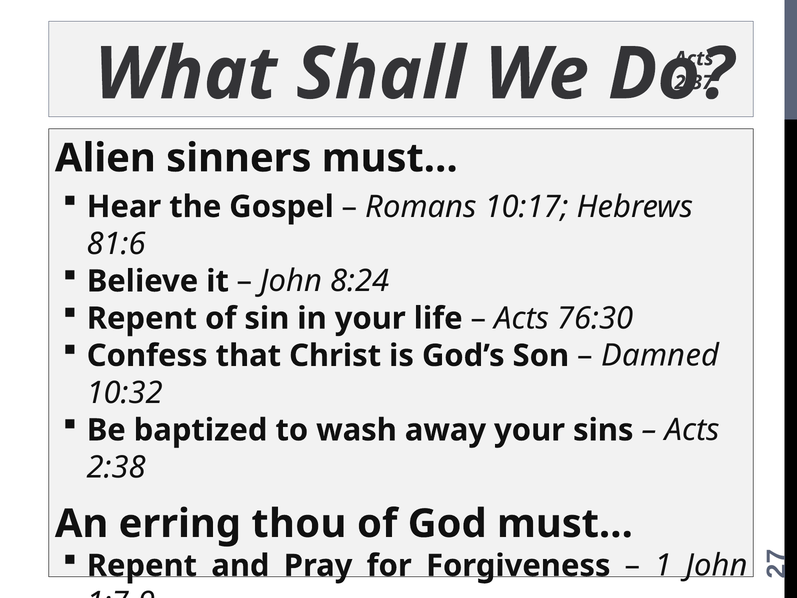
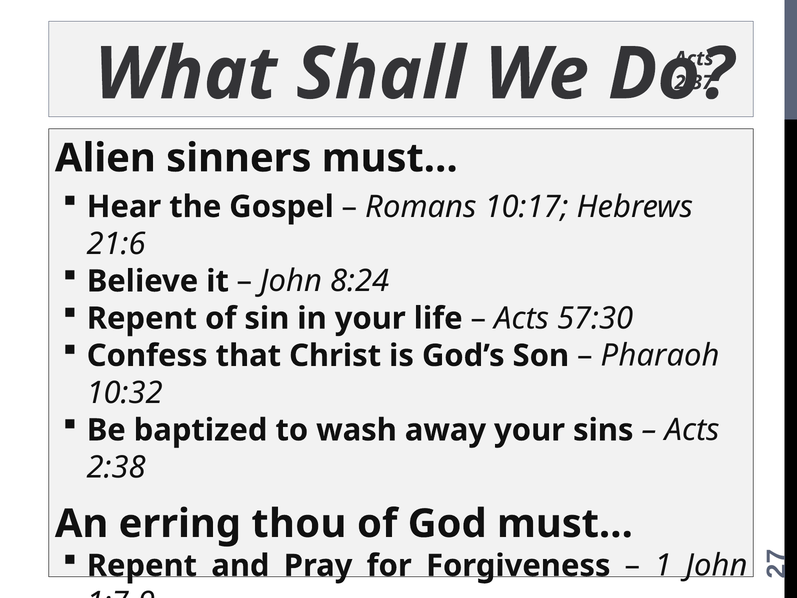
81:6: 81:6 -> 21:6 (116, 244)
76:30: 76:30 -> 57:30 (595, 318)
Damned: Damned -> Pharaoh (660, 356)
